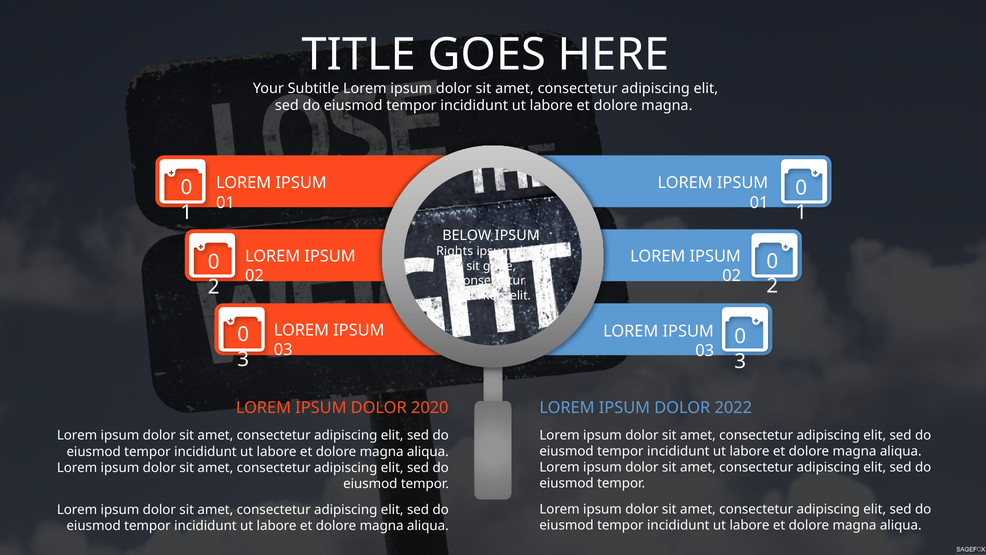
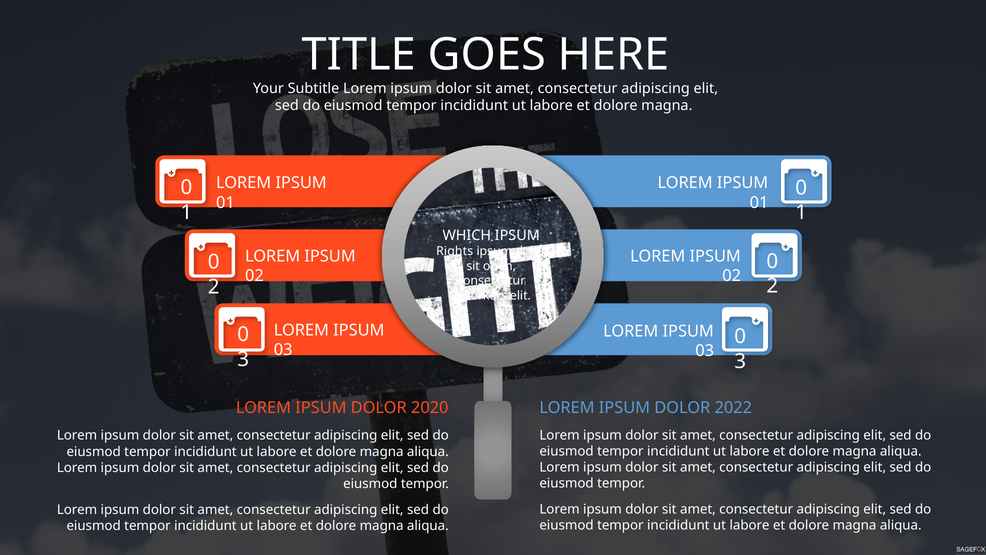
BELOW: BELOW -> WHICH (467, 235)
gone: gone -> open (500, 266)
